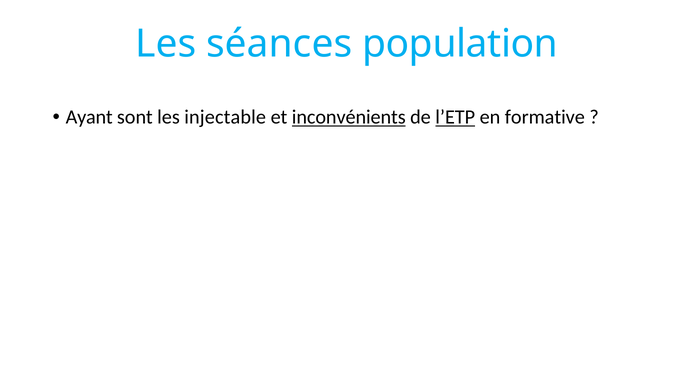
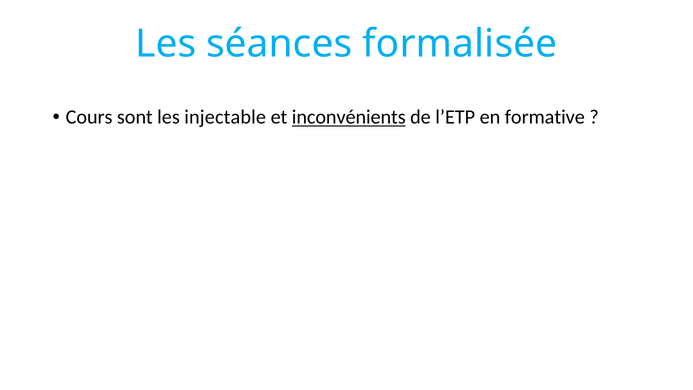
population: population -> formalisée (460, 44)
Ayant: Ayant -> Cours (89, 117)
l’ETP underline: present -> none (455, 117)
